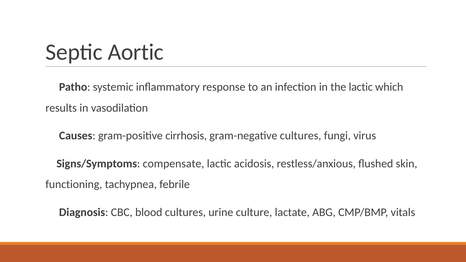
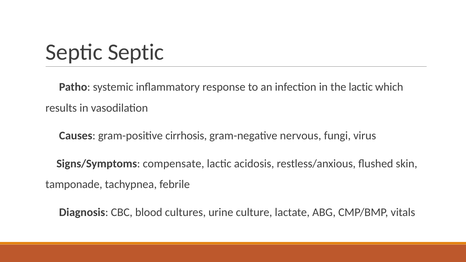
Septic Aortic: Aortic -> Septic (136, 52)
gram-negative cultures: cultures -> nervous (301, 136)
functioning: functioning -> tamponade (74, 185)
